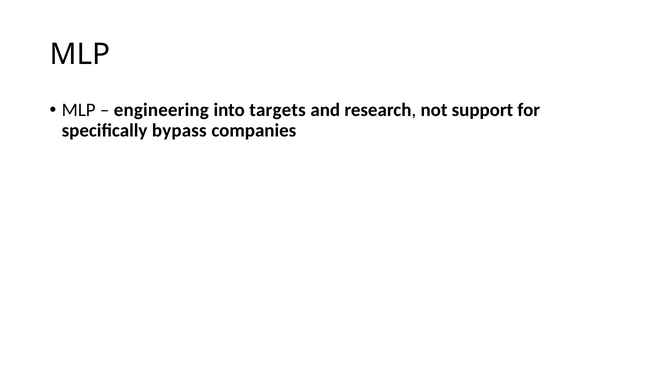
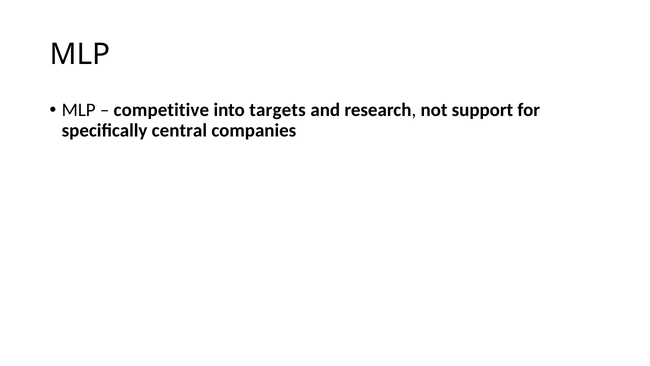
engineering: engineering -> competitive (161, 110)
bypass: bypass -> central (179, 130)
